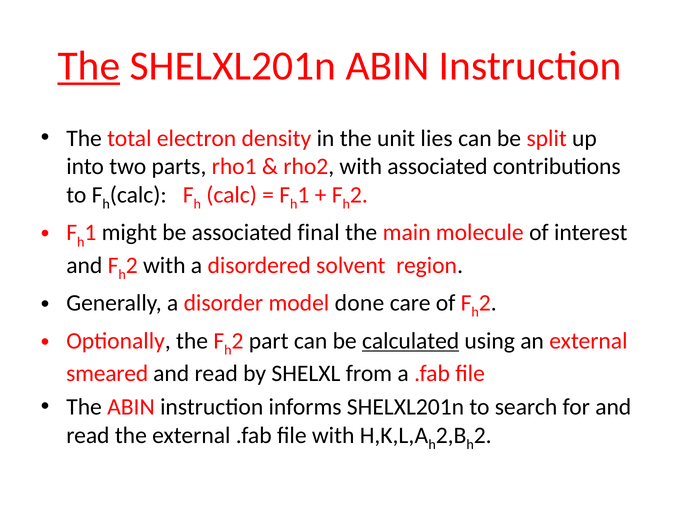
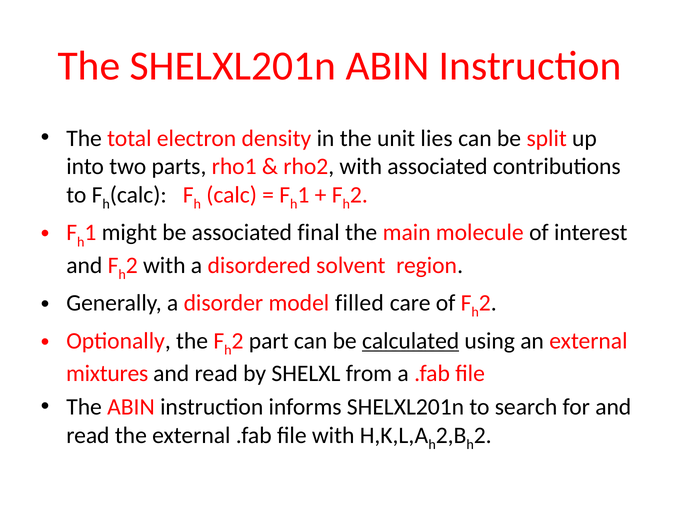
The underline: present -> none (89, 66)
done: done -> filled (359, 303)
smeared: smeared -> mixtures (107, 373)
